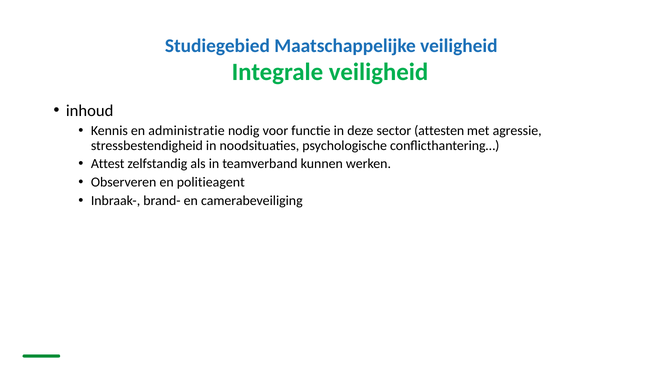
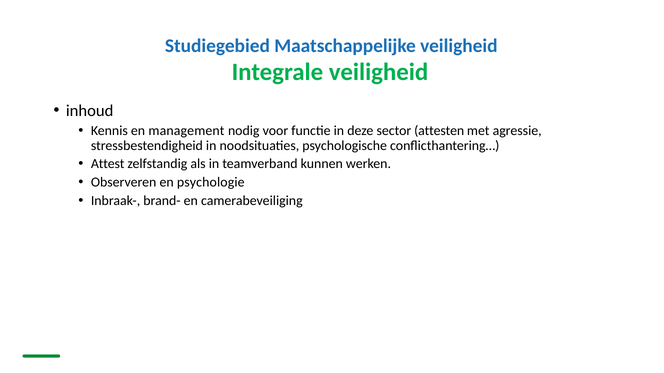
administratie: administratie -> management (186, 131)
politieagent: politieagent -> psychologie (211, 182)
